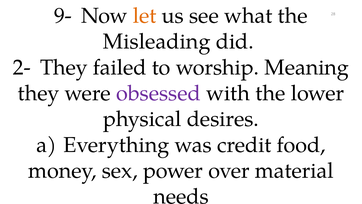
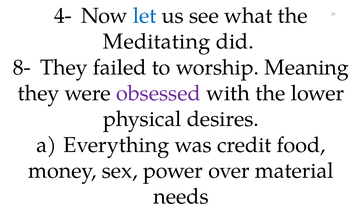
9-: 9- -> 4- (63, 16)
let colour: orange -> blue (145, 16)
Misleading: Misleading -> Meditating (157, 42)
2-: 2- -> 8- (22, 67)
